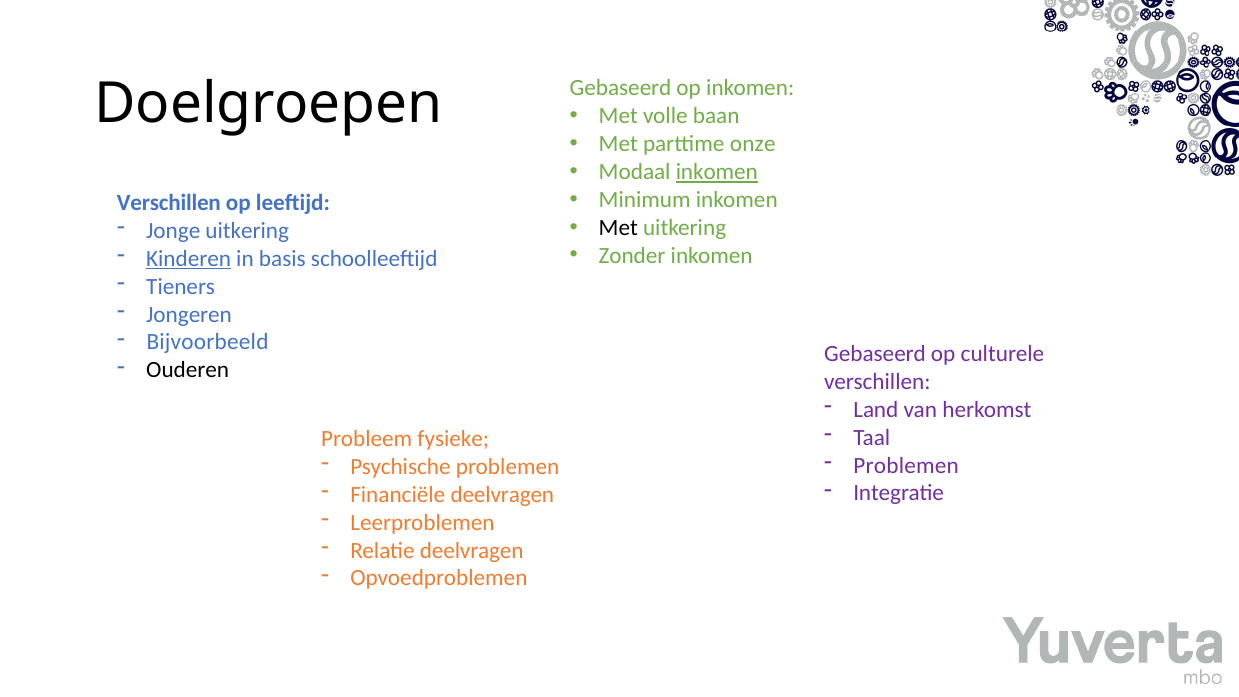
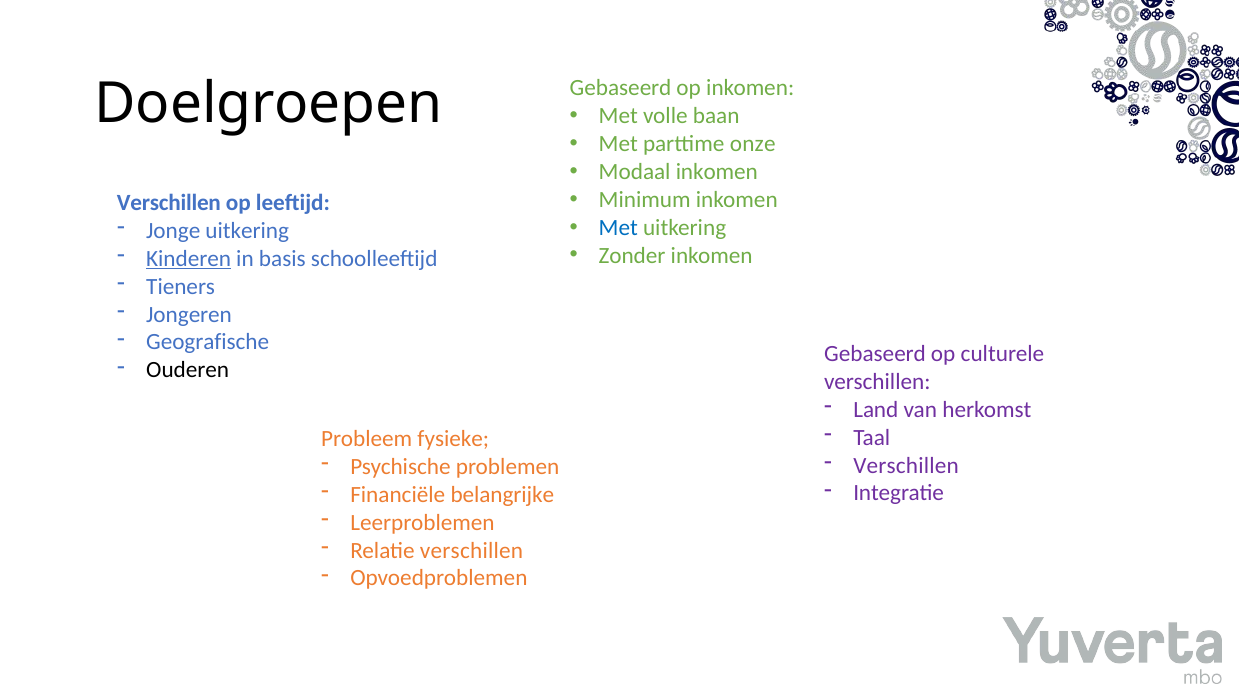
inkomen underline: present -> none (717, 172)
Met colour: black -> blue (618, 228)
Bijvoorbeeld: Bijvoorbeeld -> Geografische (208, 342)
Problemen: Problemen -> Verschillen (906, 465)
Financiële deelvragen: deelvragen -> belangrijke (502, 495)
Relatie deelvragen: deelvragen -> verschillen (472, 550)
